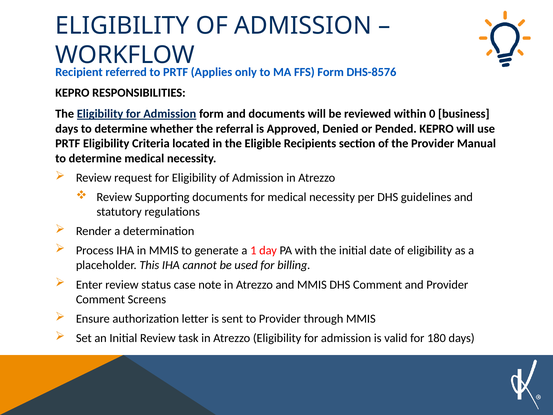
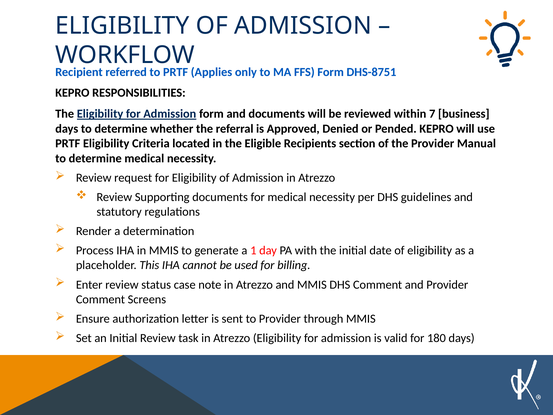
DHS-8576: DHS-8576 -> DHS-8751 (371, 72)
0: 0 -> 7 (432, 114)
